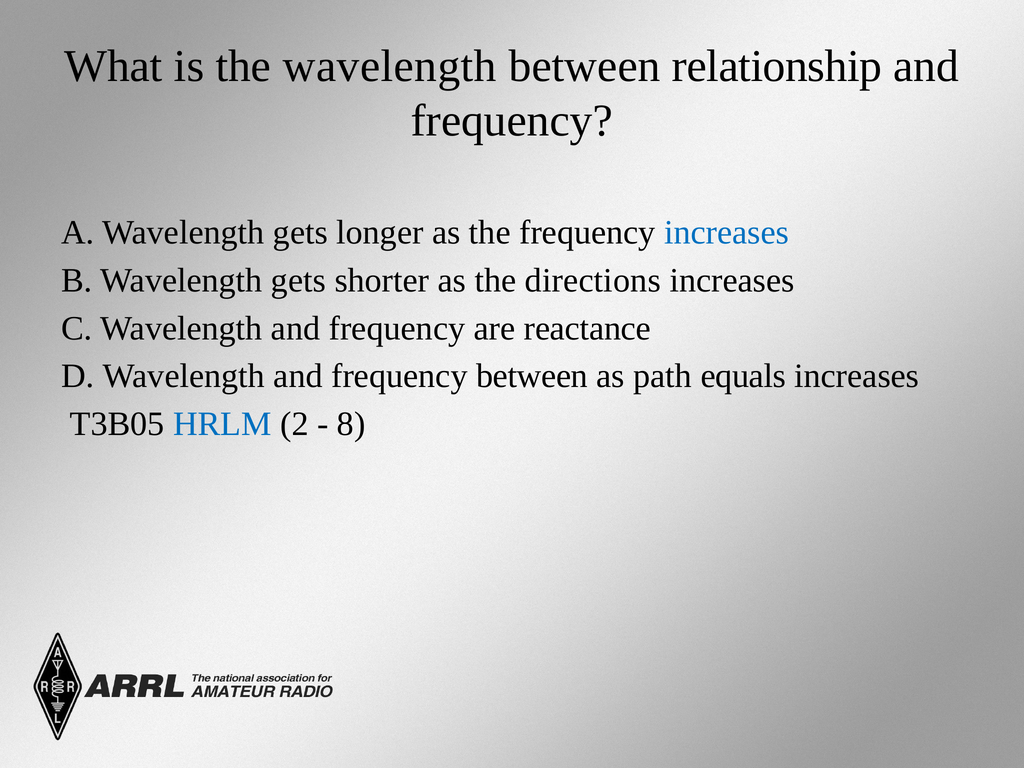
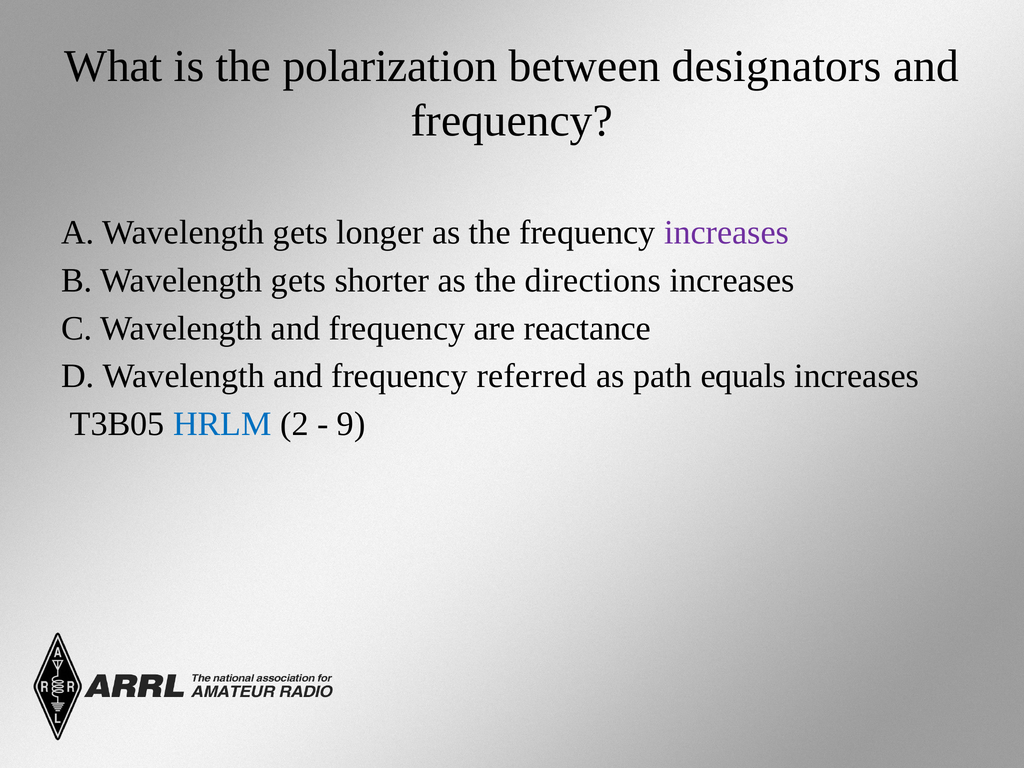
the wavelength: wavelength -> polarization (390, 66)
relationship: relationship -> designators (777, 66)
increases colour: blue -> purple (727, 233)
frequency between: between -> referred (532, 376)
8: 8 -> 9 (351, 424)
